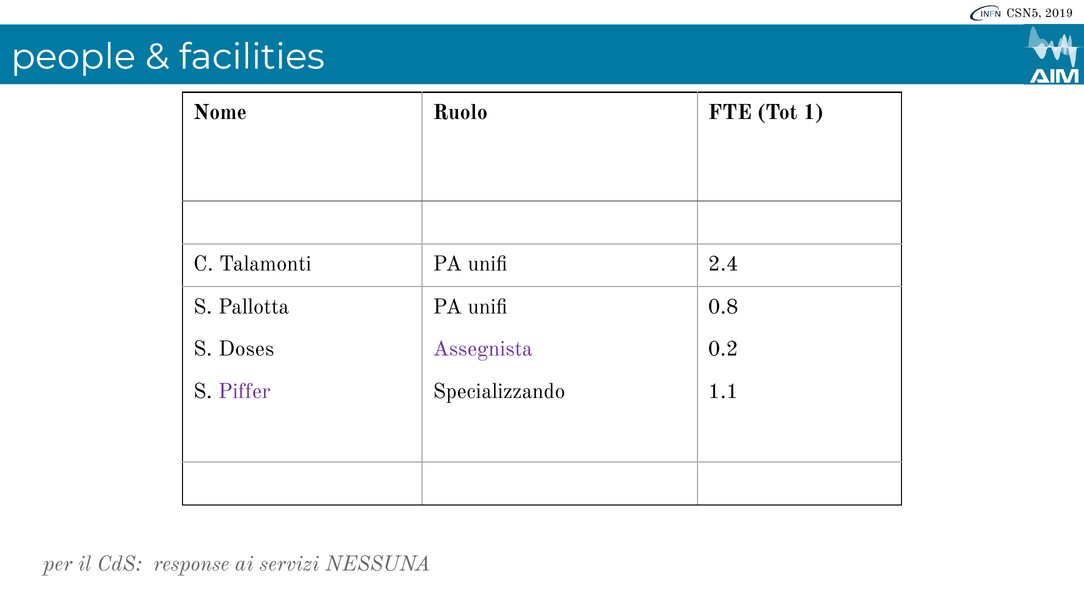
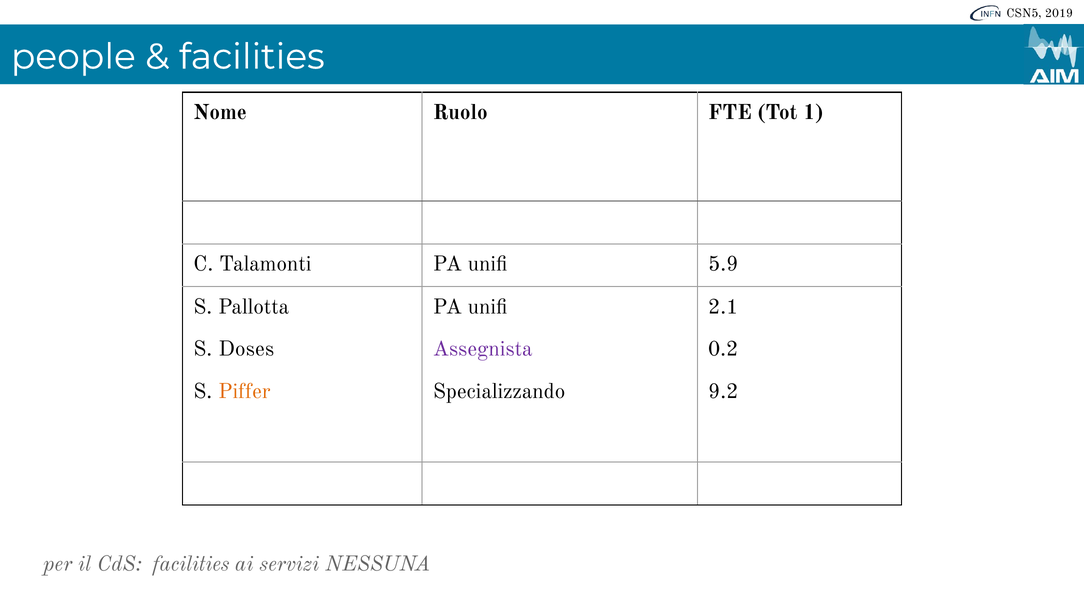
2.4: 2.4 -> 5.9 (723, 264)
0.8: 0.8 -> 2.1 (723, 307)
Piffer colour: purple -> orange (244, 391)
1.1: 1.1 -> 9.2 (723, 391)
CdS response: response -> facilities (191, 563)
